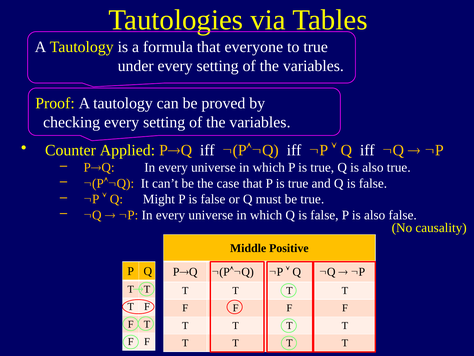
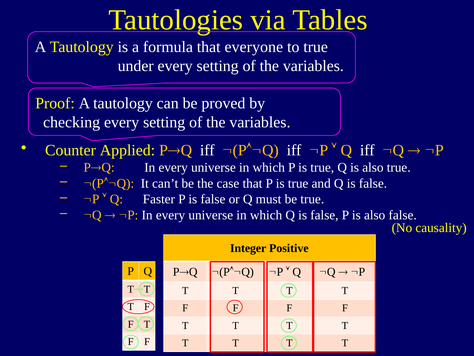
Might: Might -> Faster (159, 199)
Middle: Middle -> Integer (248, 248)
